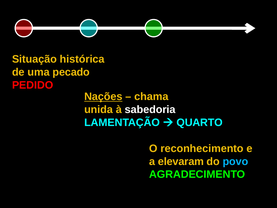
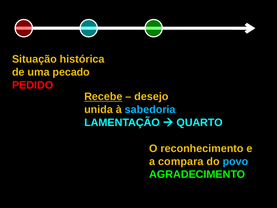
Nações: Nações -> Recebe (103, 96)
chama: chama -> desejo (151, 96)
sabedoria colour: white -> light blue (150, 109)
elevaram: elevaram -> compara (181, 161)
